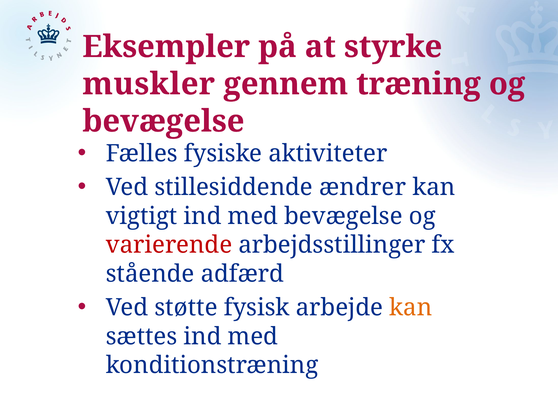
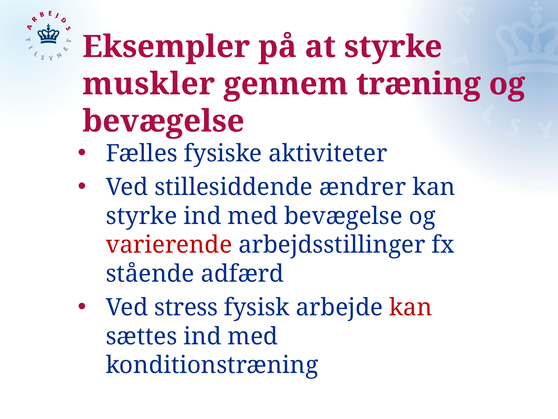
vigtigt: vigtigt -> styrke (142, 216)
støtte: støtte -> stress (186, 307)
kan colour: orange -> red (411, 307)
